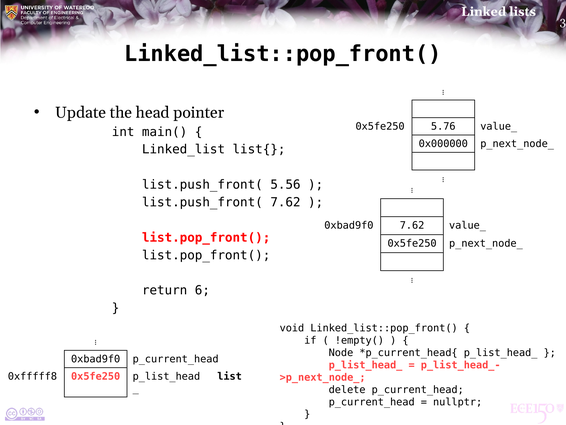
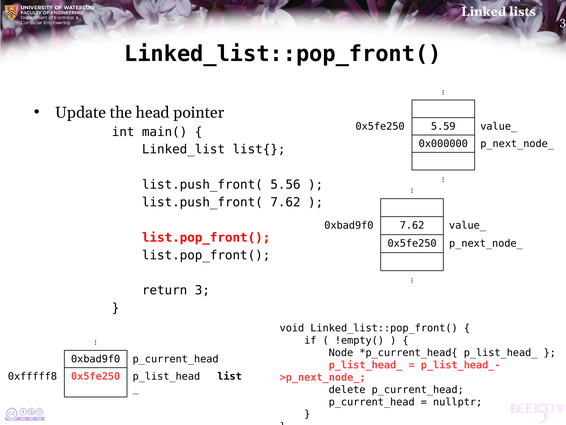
5.76: 5.76 -> 5.59 (443, 126)
6: 6 -> 3 (202, 290)
